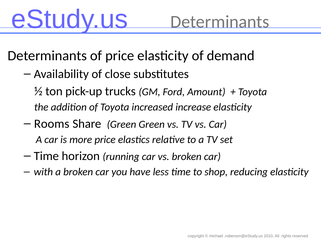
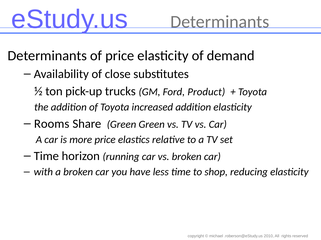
Amount: Amount -> Product (206, 92)
increased increase: increase -> addition (193, 108)
